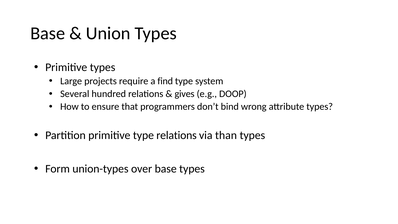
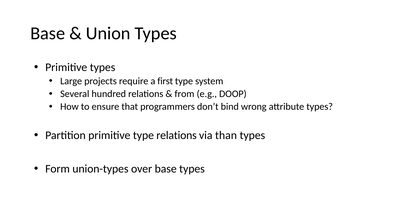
find: find -> first (165, 81)
gives: gives -> from (184, 94)
